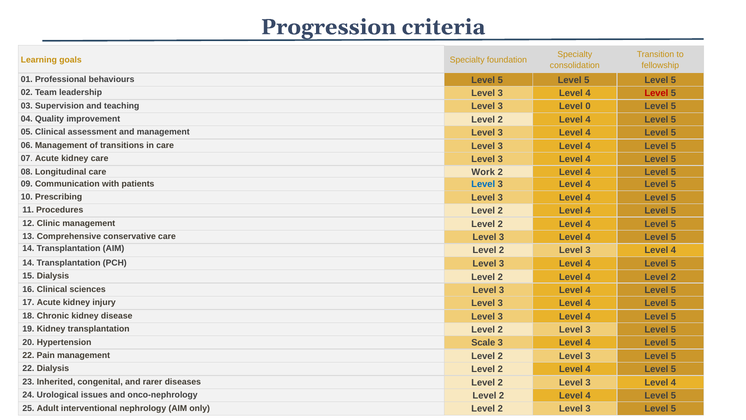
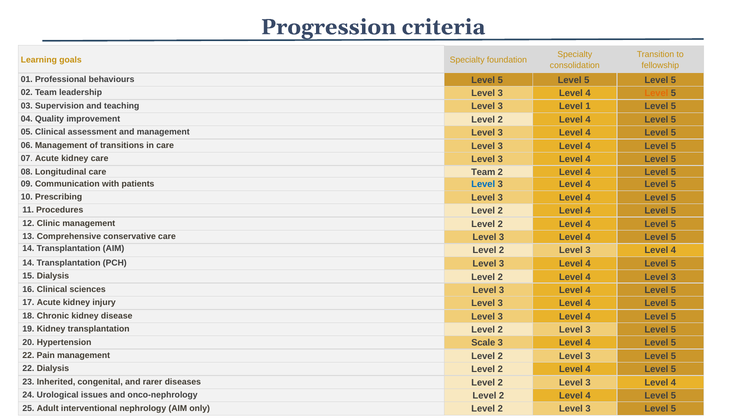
Level colour: red -> orange (656, 93)
0: 0 -> 1 (588, 106)
care Work: Work -> Team (483, 172)
4 Level 2: 2 -> 3 (673, 277)
